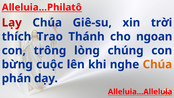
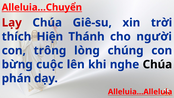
Alleluia…Philatô: Alleluia…Philatô -> Alleluia…Chuyển (42, 7)
Trao: Trao -> Hiện (50, 37)
ngoan: ngoan -> người (154, 37)
Chúa colour: orange -> black (157, 64)
